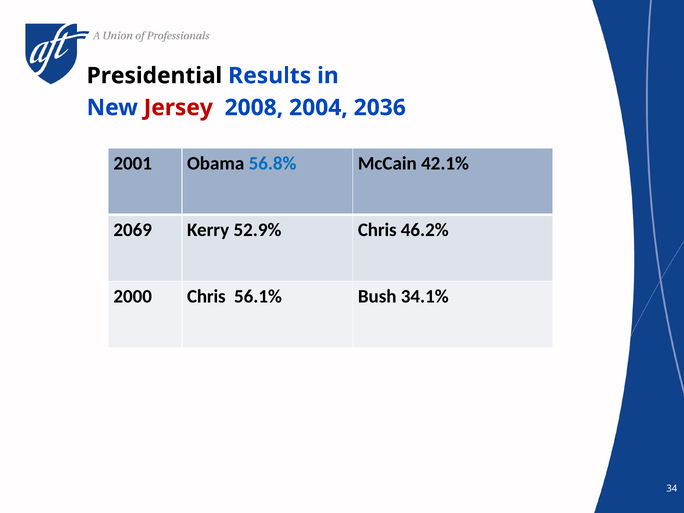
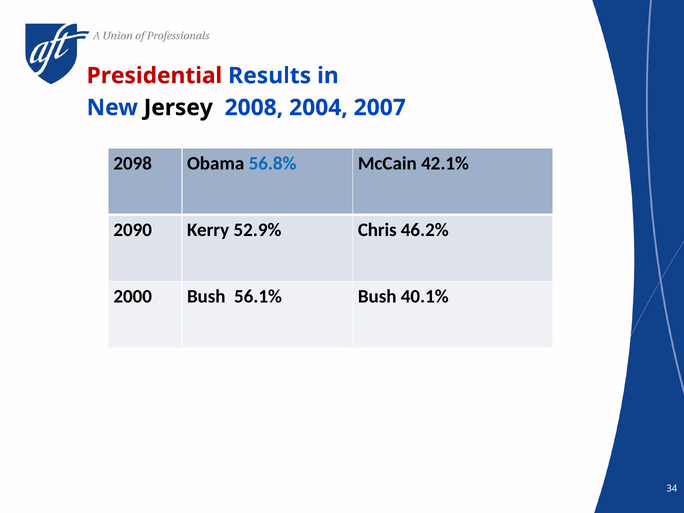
Presidential colour: black -> red (155, 76)
Jersey colour: red -> black (178, 108)
2036: 2036 -> 2007 (380, 108)
2001: 2001 -> 2098 (133, 164)
2069: 2069 -> 2090 (133, 230)
2000 Chris: Chris -> Bush (206, 296)
34.1%: 34.1% -> 40.1% (425, 296)
